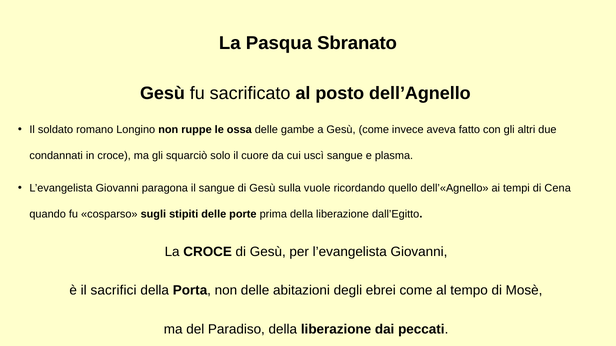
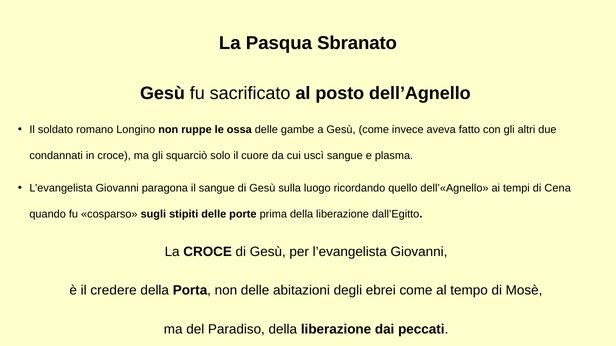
vuole: vuole -> luogo (317, 188)
sacrifici: sacrifici -> credere (114, 291)
